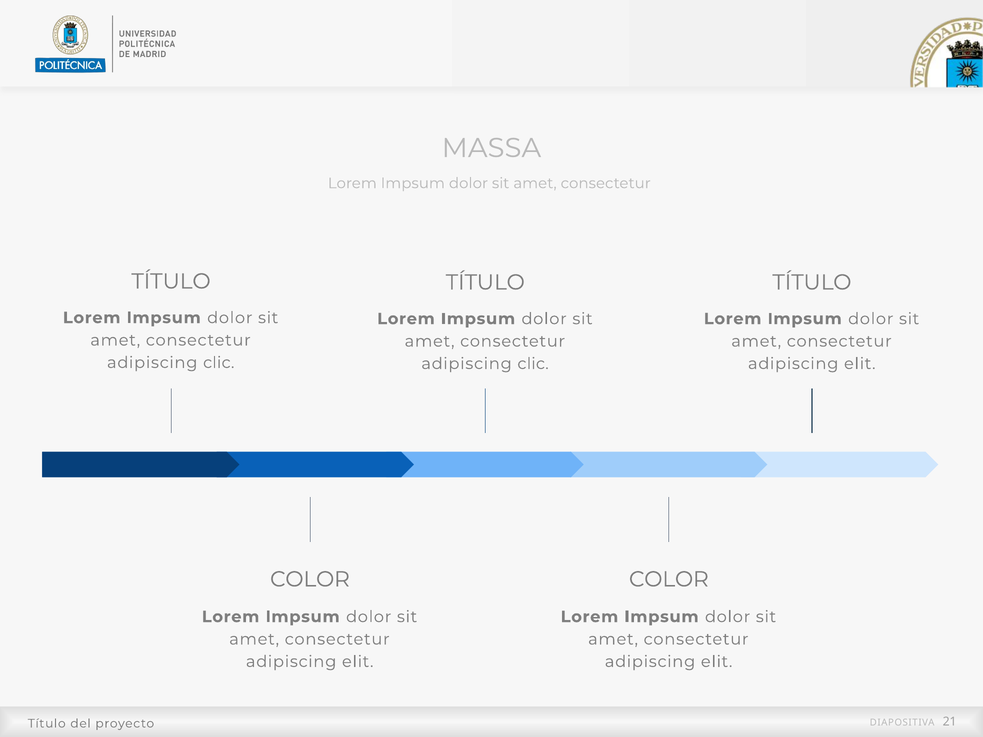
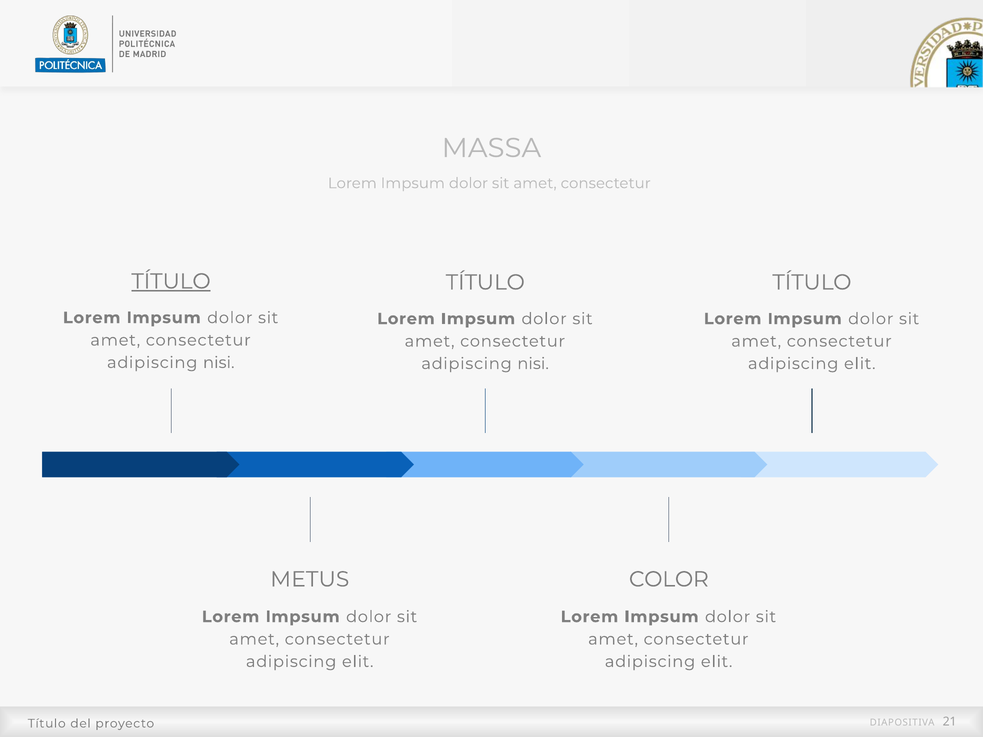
TÍTULO underline: none -> present (171, 281)
clic: clic -> nisi (219, 363)
clic: clic -> nisi (533, 364)
COLOR: COLOR -> METUS (310, 579)
